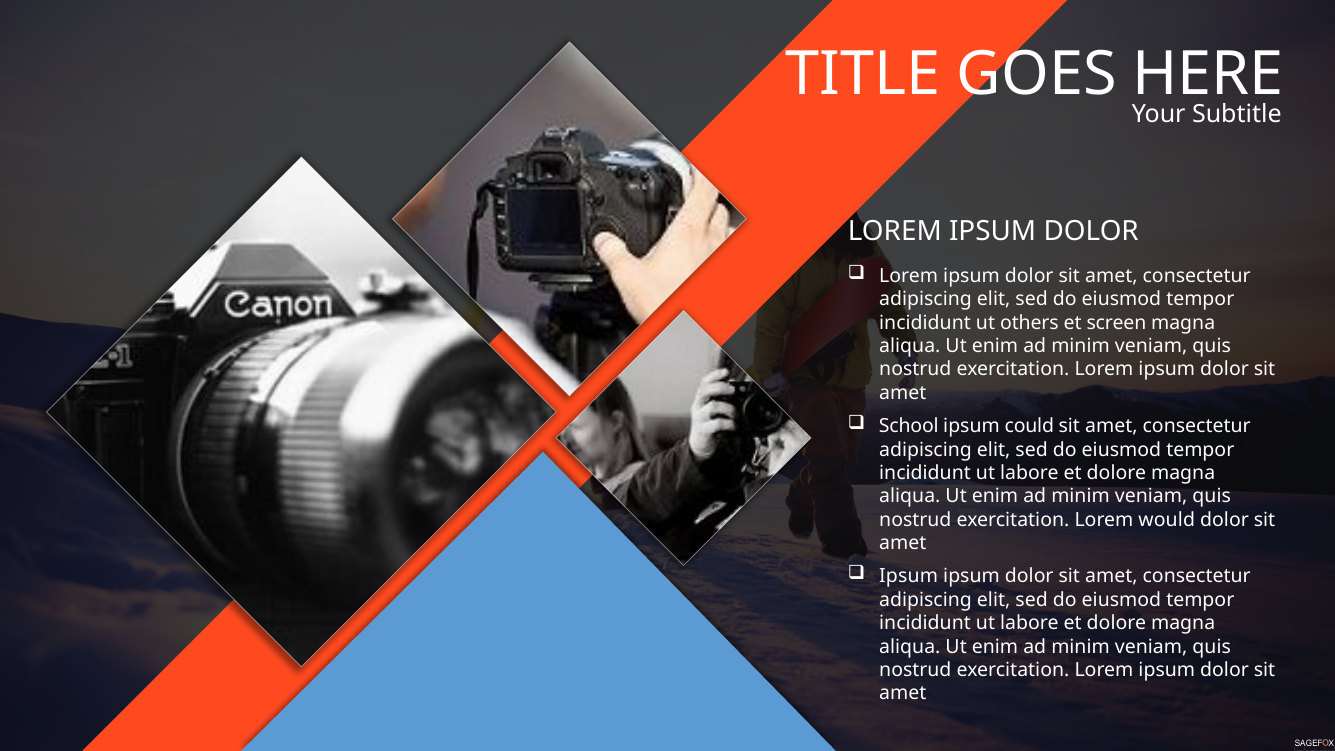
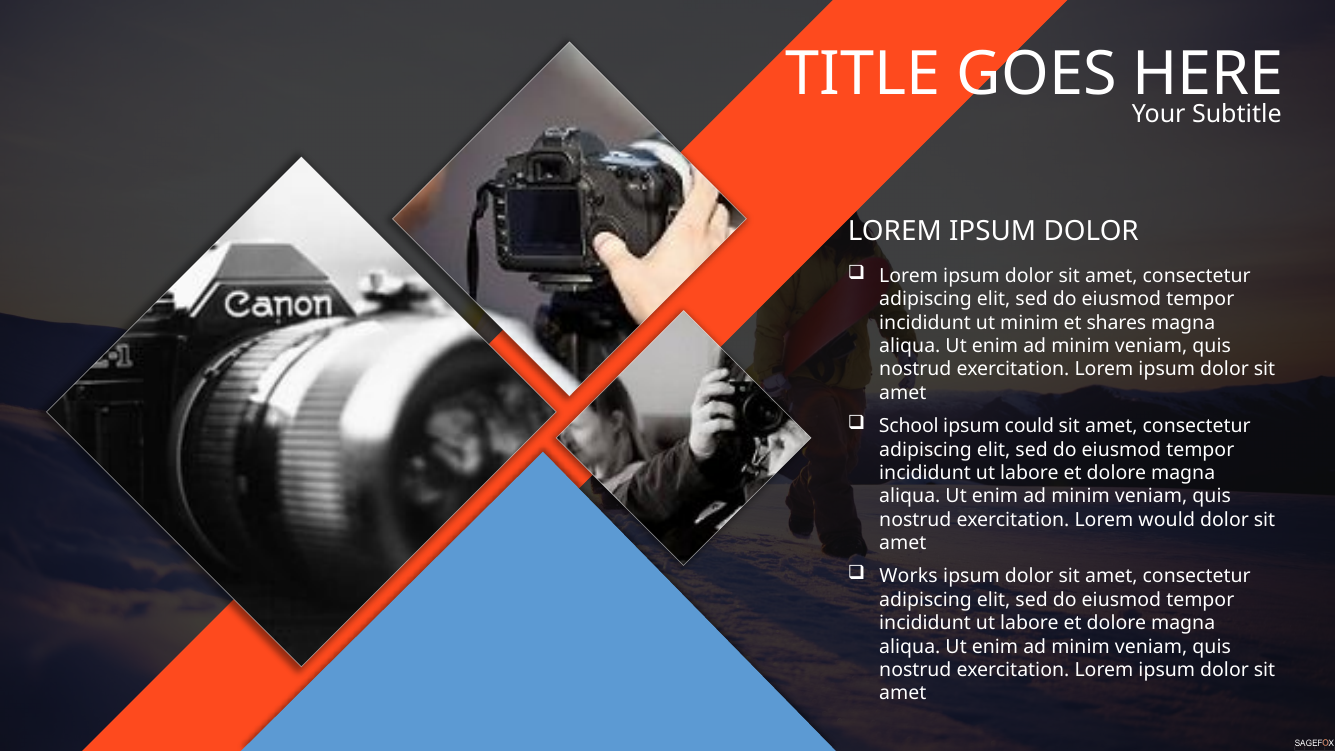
ut others: others -> minim (1029, 323)
screen: screen -> shares (1116, 323)
Ipsum: Ipsum -> Works (909, 577)
